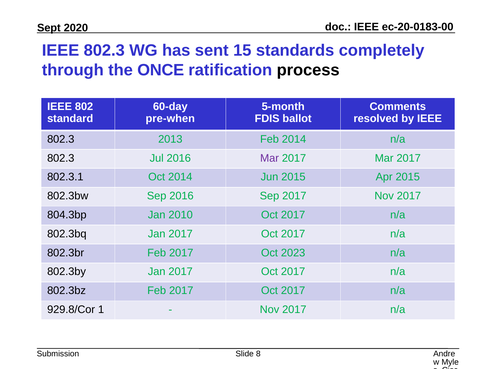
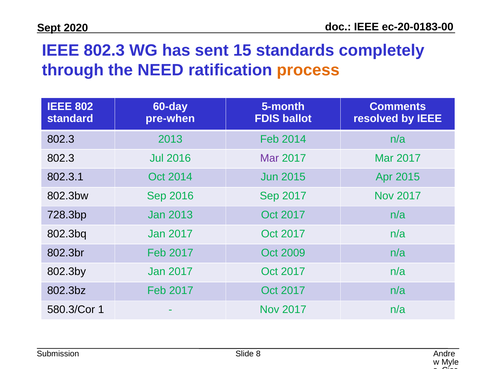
ONCE: ONCE -> NEED (161, 70)
process colour: black -> orange (308, 70)
804.3bp: 804.3bp -> 728.3bp (67, 215)
Jan 2010: 2010 -> 2013 (181, 215)
2023: 2023 -> 2009 (293, 253)
929.8/Cor: 929.8/Cor -> 580.3/Cor (71, 310)
